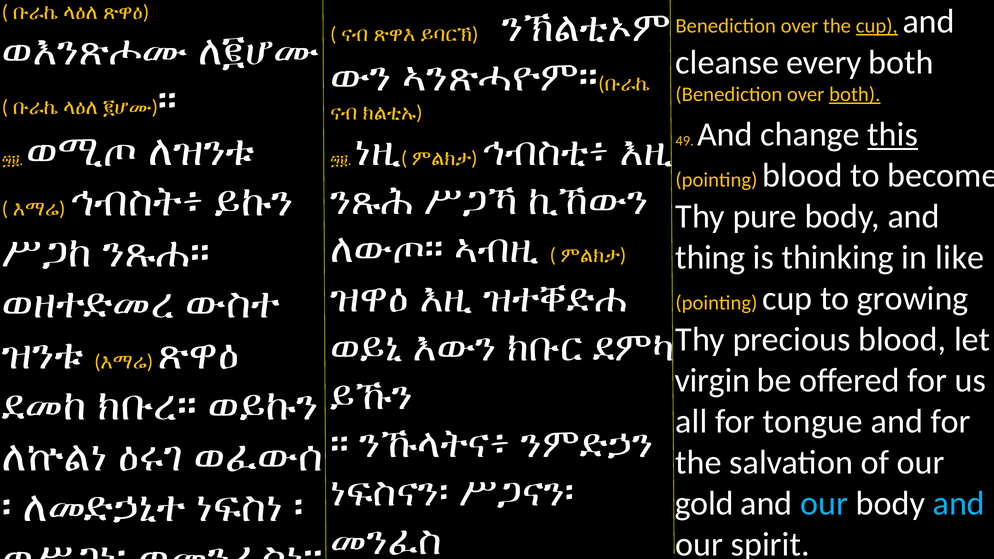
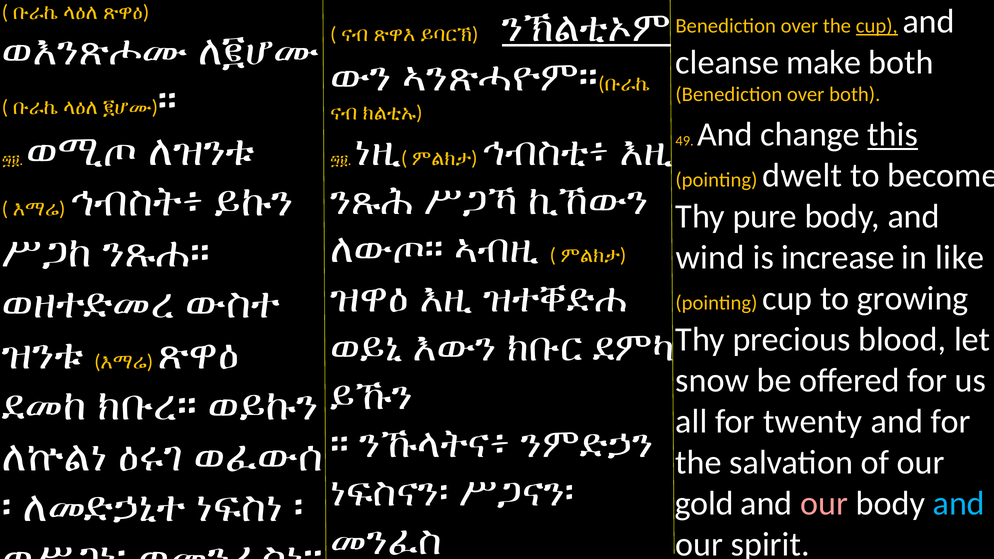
ንኽልቲኦም underline: none -> present (586, 27)
every: every -> make (824, 62)
both underline: present -> none (855, 94)
pointing blood: blood -> dwelt (802, 176)
thing: thing -> wind (710, 258)
thinking: thinking -> increase (838, 258)
virgin: virgin -> snow (712, 381)
tongue: tongue -> twenty (813, 422)
our colour: light blue -> pink (824, 504)
